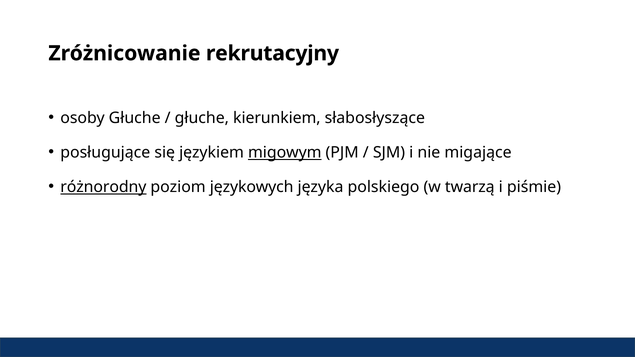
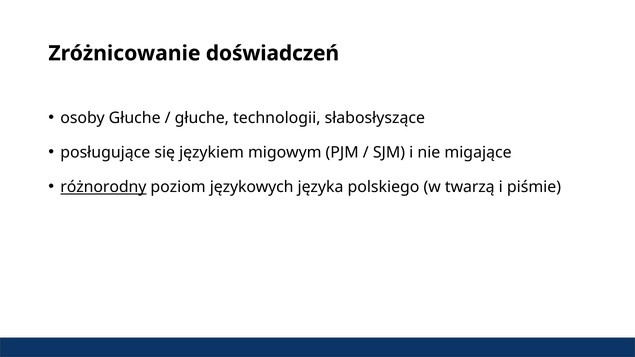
rekrutacyjny: rekrutacyjny -> doświadczeń (272, 53)
kierunkiem: kierunkiem -> technologii (277, 118)
migowym underline: present -> none (285, 153)
